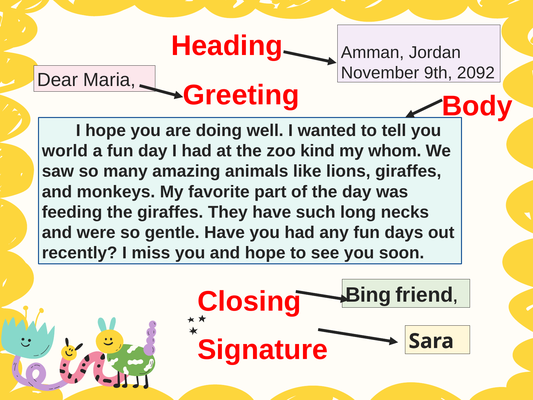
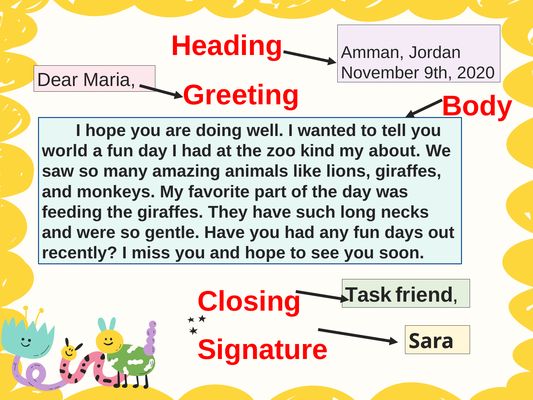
2092: 2092 -> 2020 (476, 73)
whom: whom -> about (395, 151)
Bing: Bing -> Task (368, 295)
